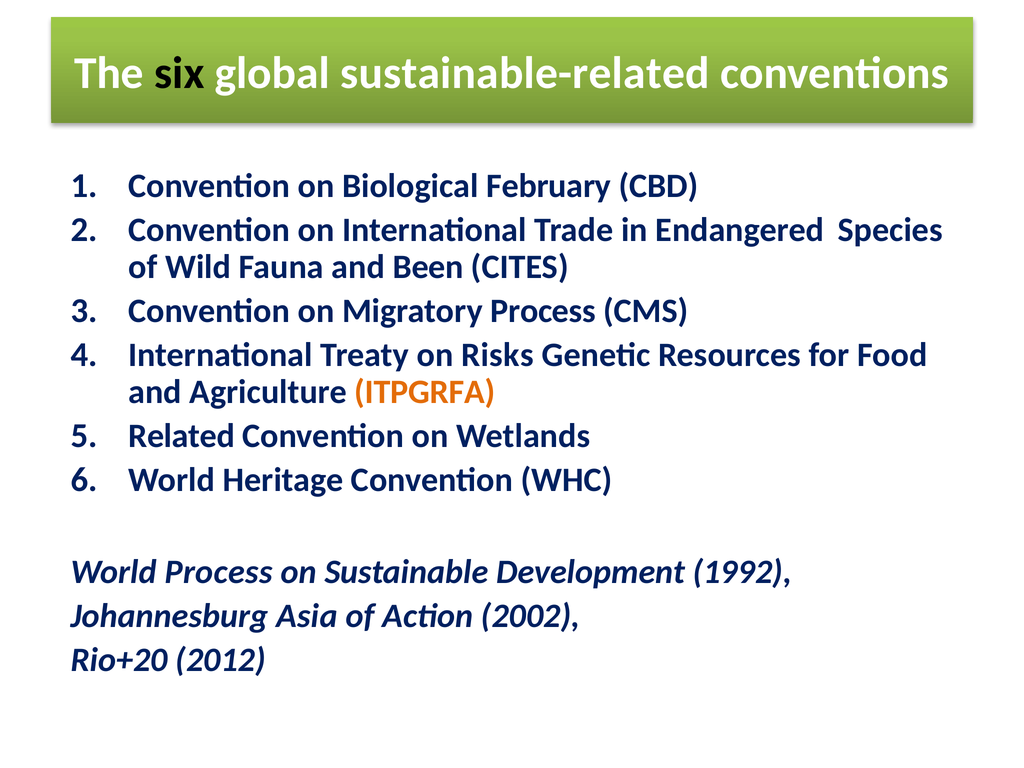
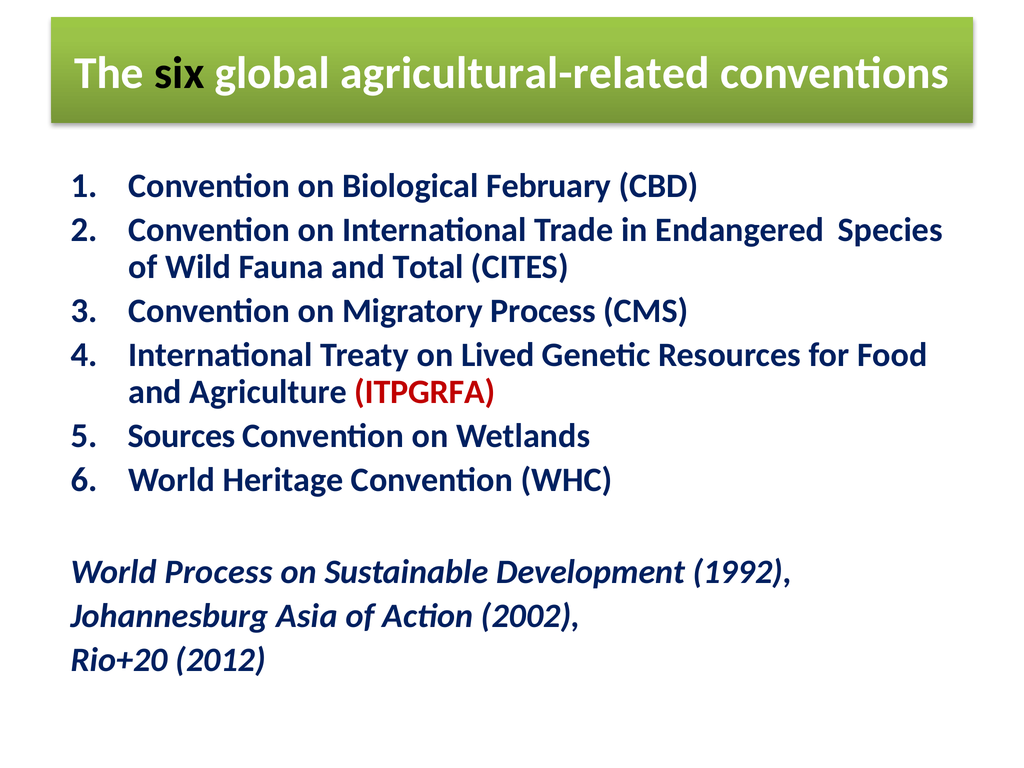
sustainable-related: sustainable-related -> agricultural-related (525, 73)
Been: Been -> Total (428, 267)
Risks: Risks -> Lived (498, 355)
ITPGRFA colour: orange -> red (425, 392)
Related: Related -> Sources (182, 436)
